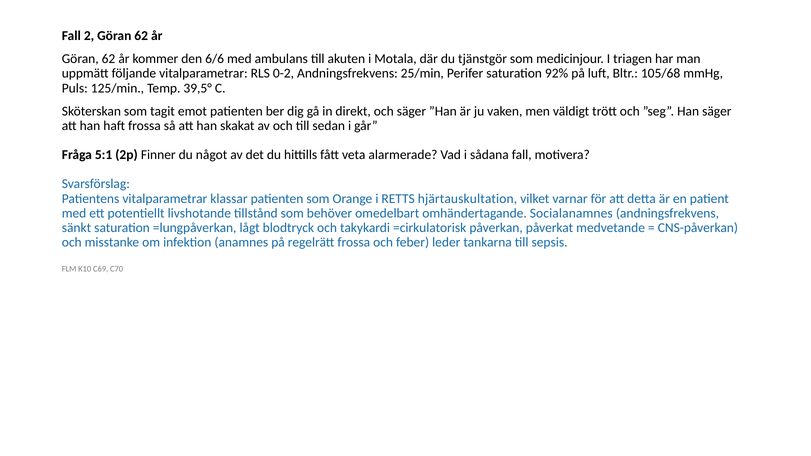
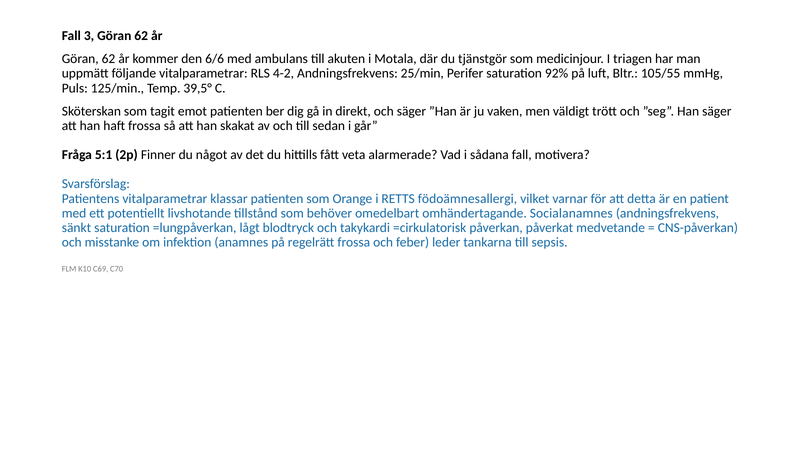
2: 2 -> 3 (89, 36)
0-2: 0-2 -> 4-2 (283, 74)
105/68: 105/68 -> 105/55 (661, 74)
hjärtauskultation: hjärtauskultation -> födoämnesallergi (468, 199)
